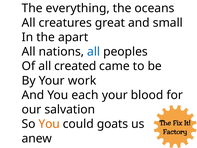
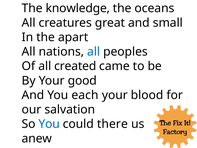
everything: everything -> knowledge (78, 8)
work: work -> good (82, 80)
You colour: orange -> blue (49, 124)
goats: goats -> there (112, 124)
